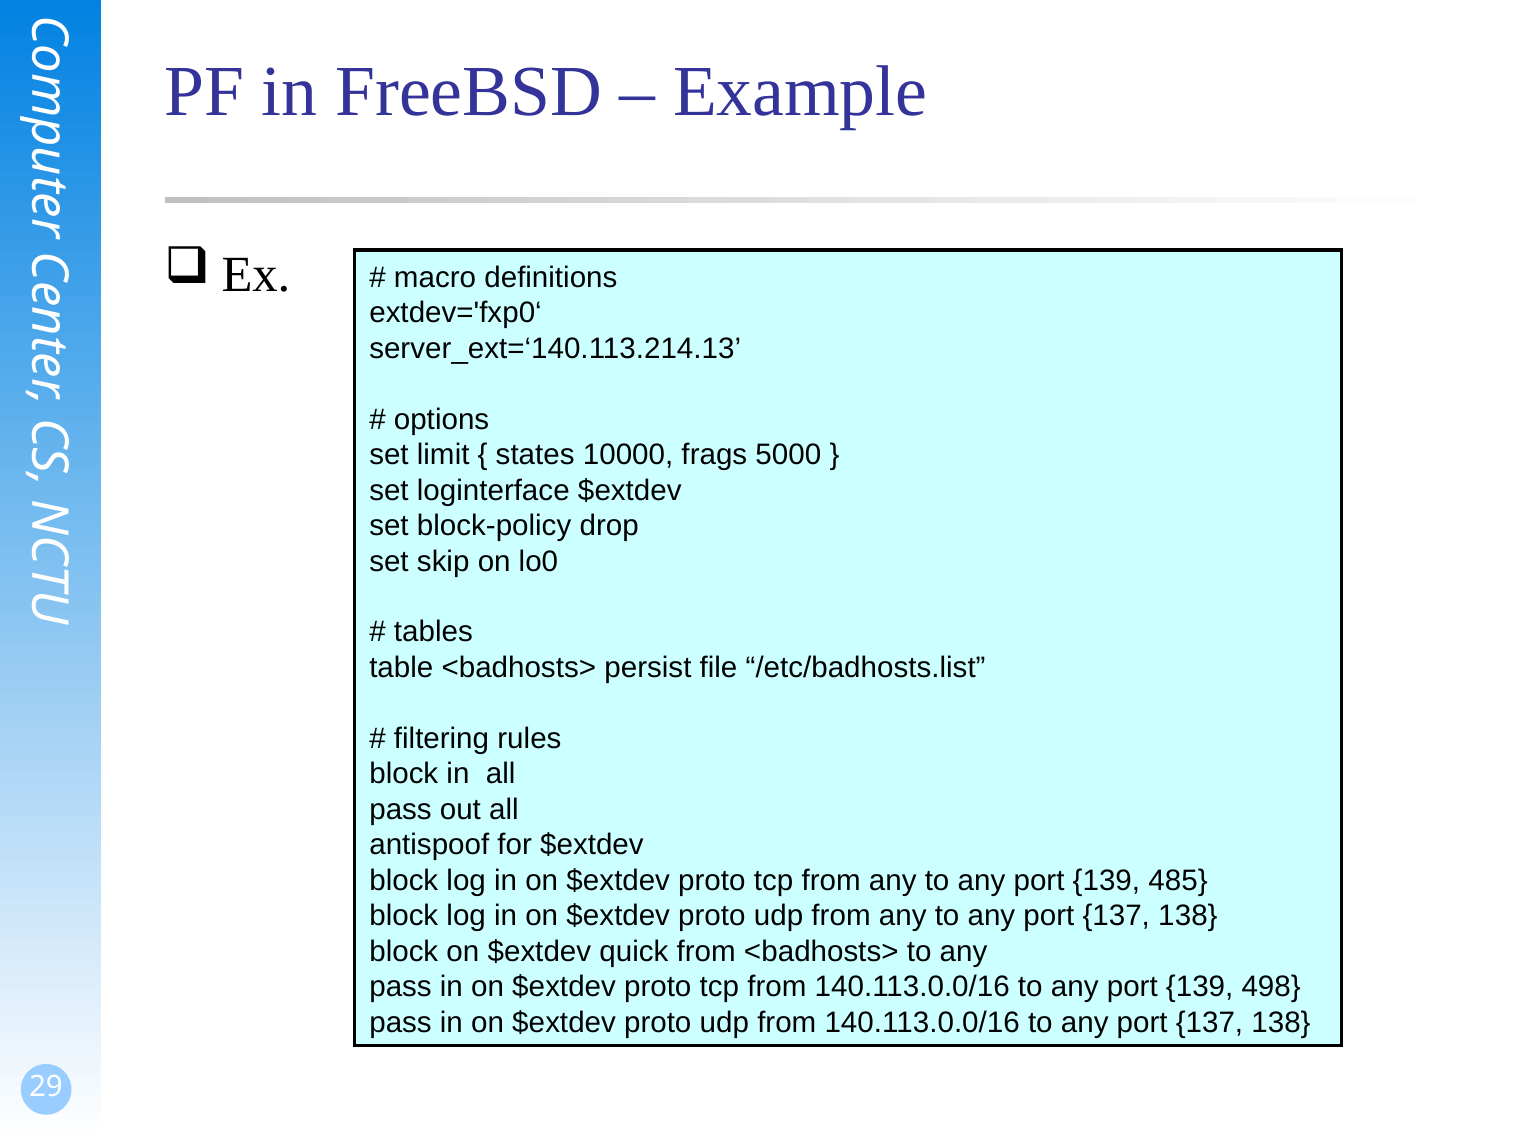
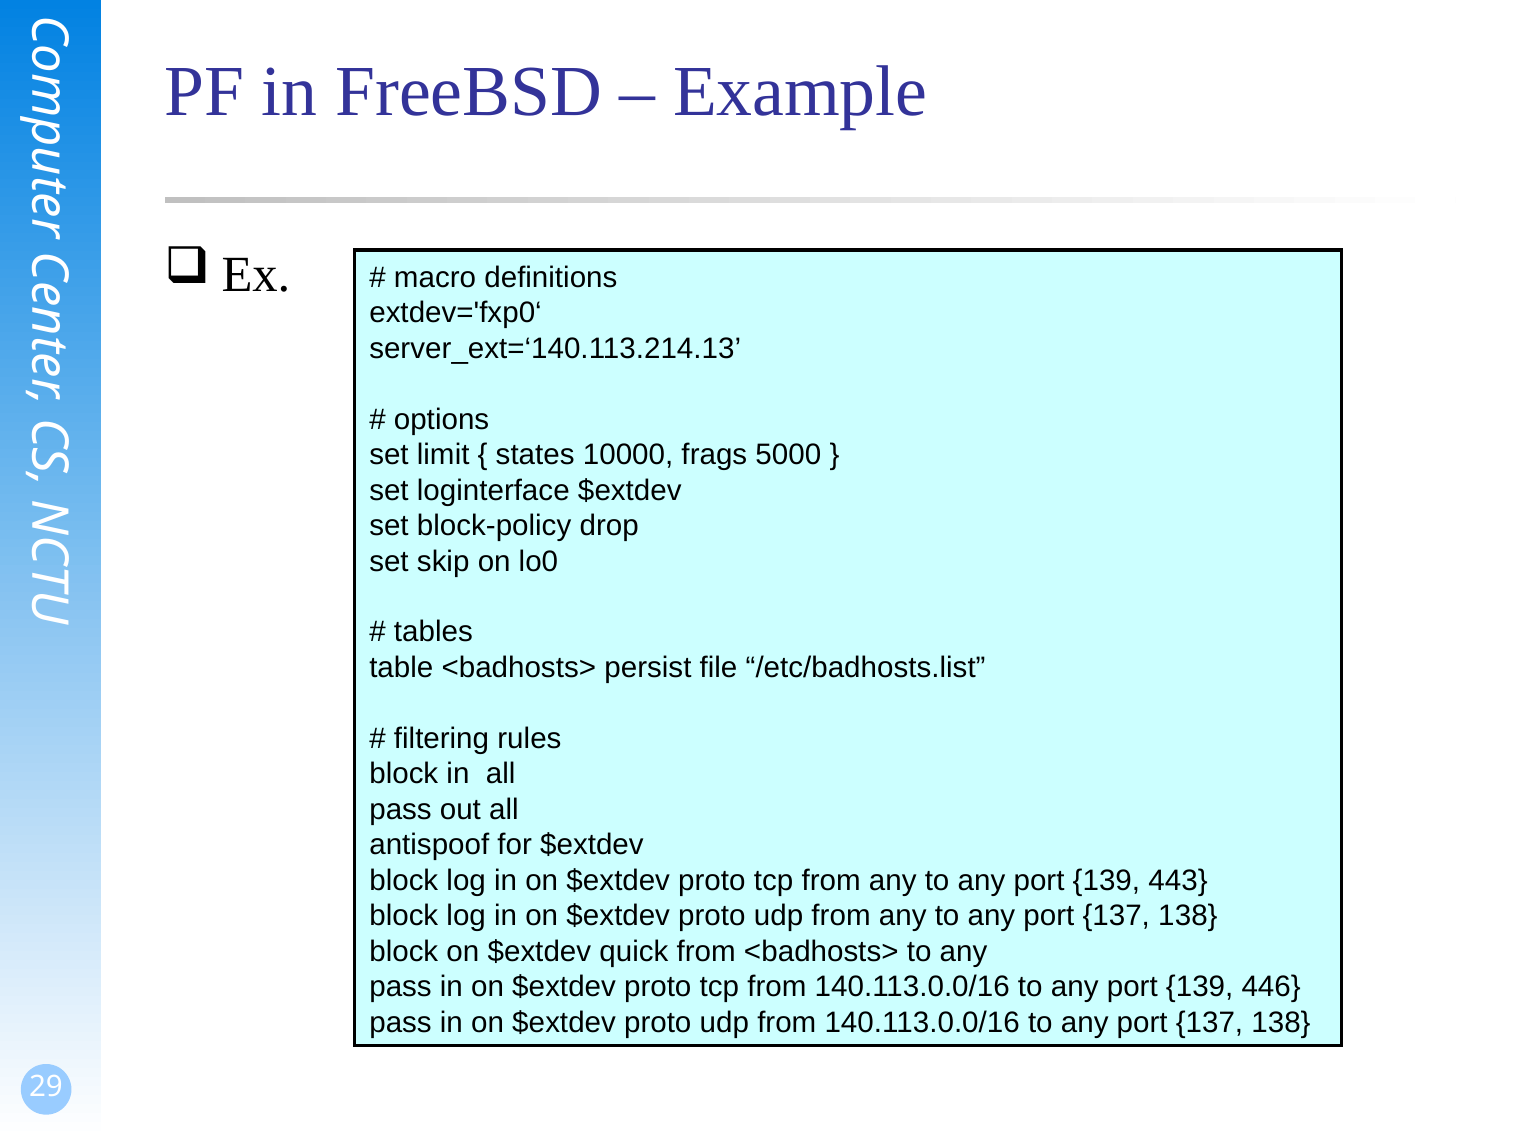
485: 485 -> 443 (1178, 880)
498: 498 -> 446 (1271, 986)
